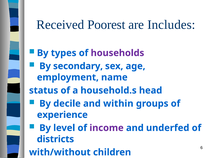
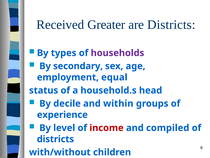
Poorest: Poorest -> Greater (106, 25)
are Includes: Includes -> Districts (171, 25)
name: name -> equal (114, 77)
income colour: purple -> red (107, 127)
underfed: underfed -> compiled (168, 127)
